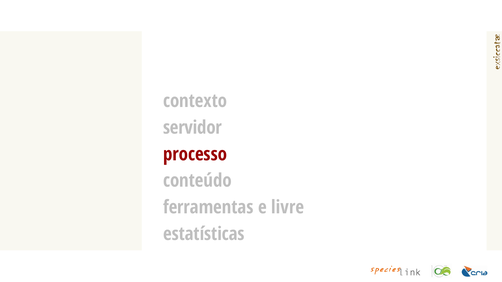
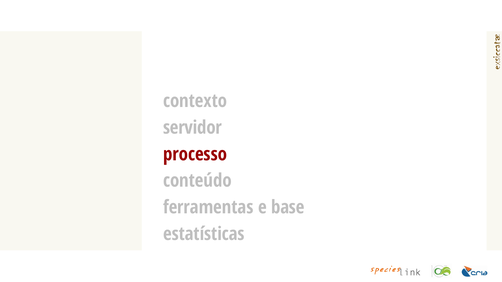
livre: livre -> base (288, 208)
